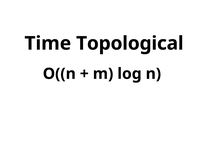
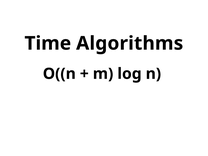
Topological: Topological -> Algorithms (130, 43)
